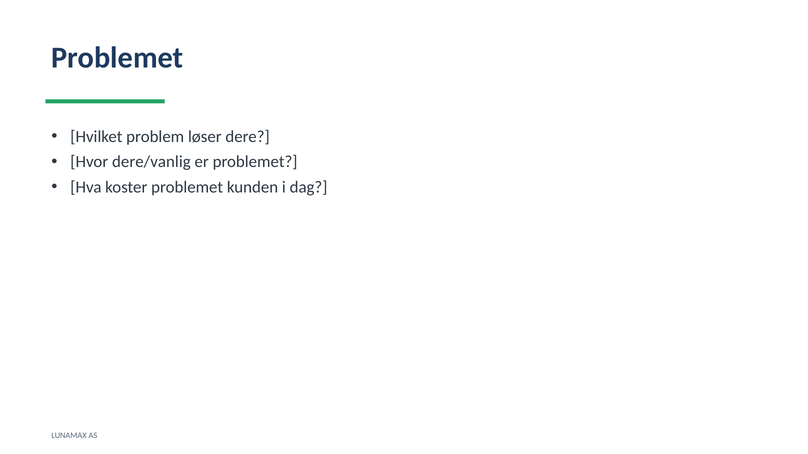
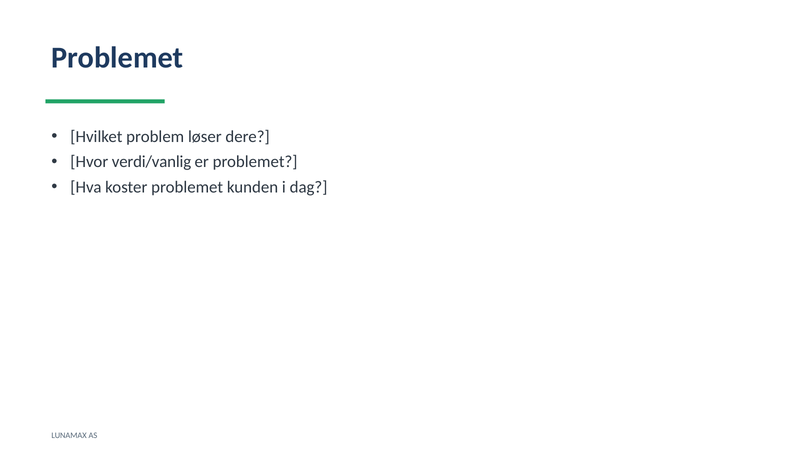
dere/vanlig: dere/vanlig -> verdi/vanlig (152, 162)
